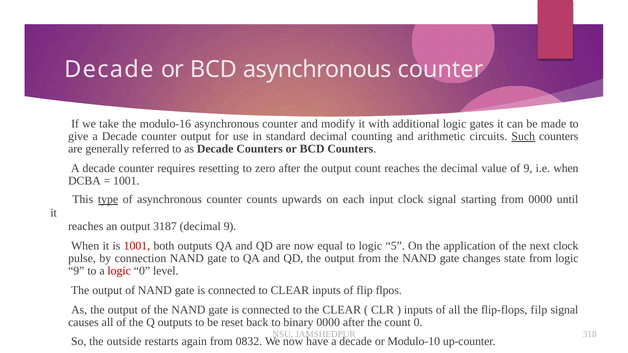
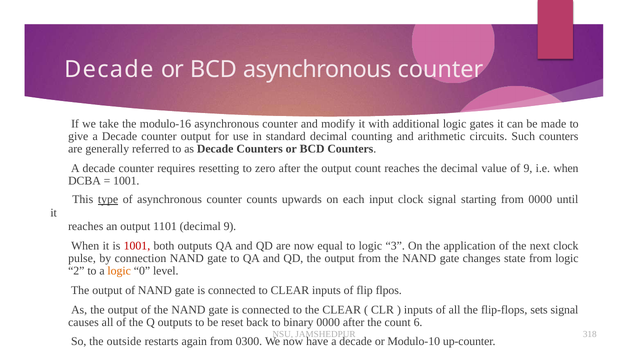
Such underline: present -> none (523, 137)
3187: 3187 -> 1101 (165, 227)
5: 5 -> 3 (395, 246)
9: 9 -> 2 (76, 271)
logic colour: red -> orange (119, 271)
filp: filp -> sets (539, 310)
count 0: 0 -> 6 (418, 323)
0832: 0832 -> 0300 (249, 342)
